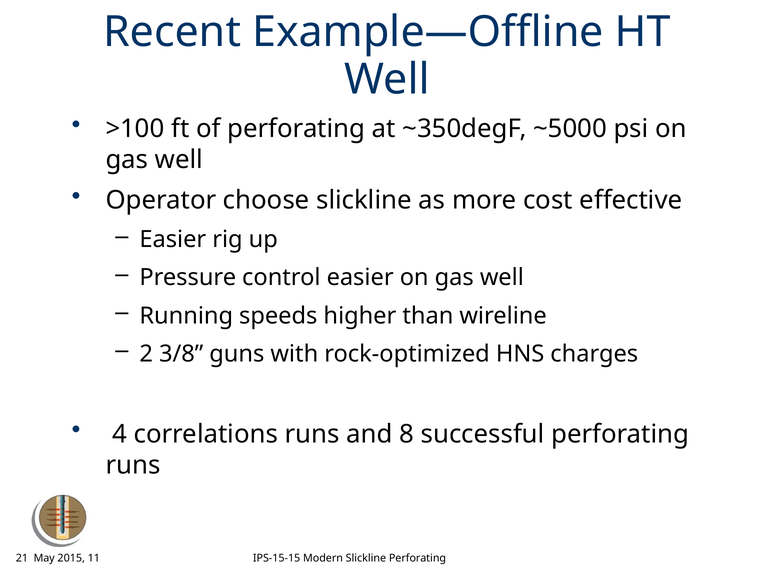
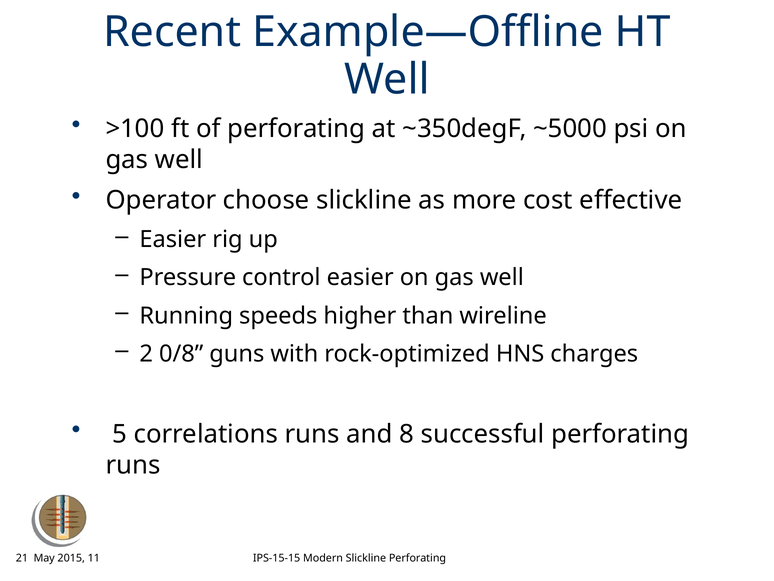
3/8: 3/8 -> 0/8 (181, 354)
4: 4 -> 5 (120, 434)
